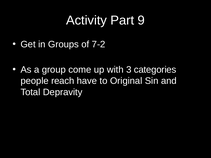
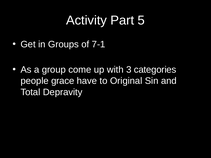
9: 9 -> 5 (141, 20)
7-2: 7-2 -> 7-1 (99, 44)
reach: reach -> grace (63, 81)
